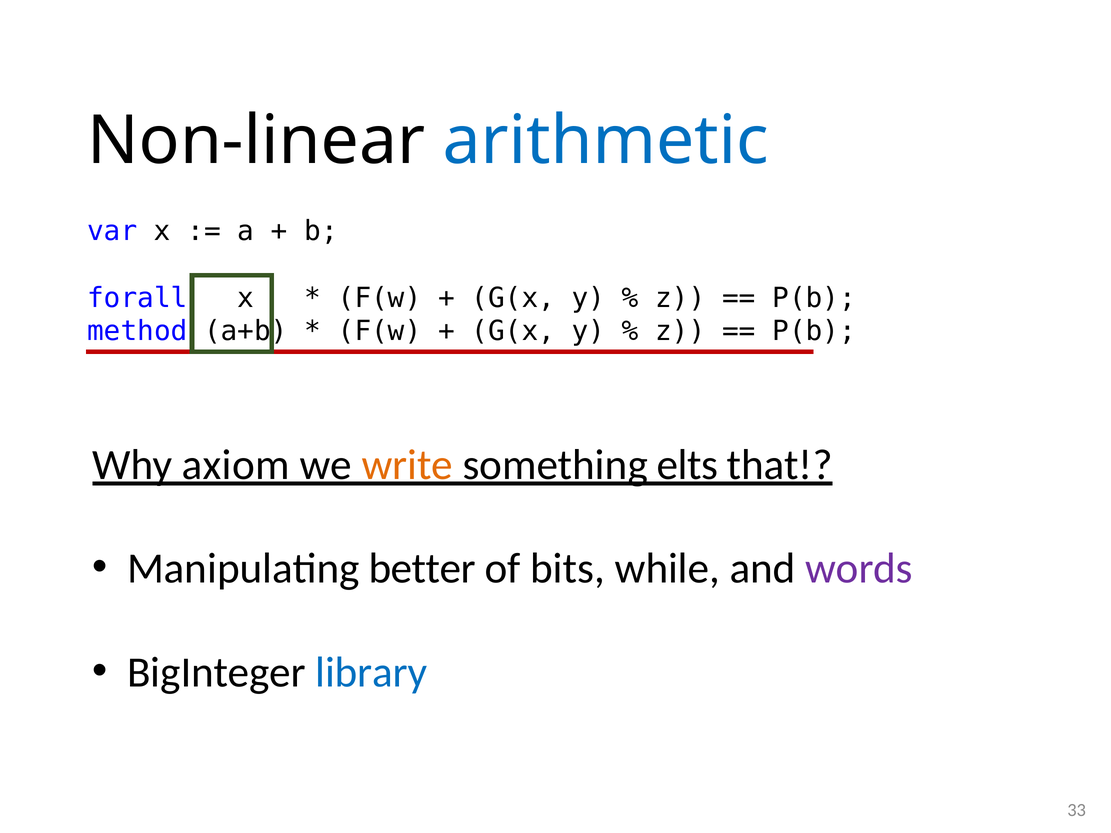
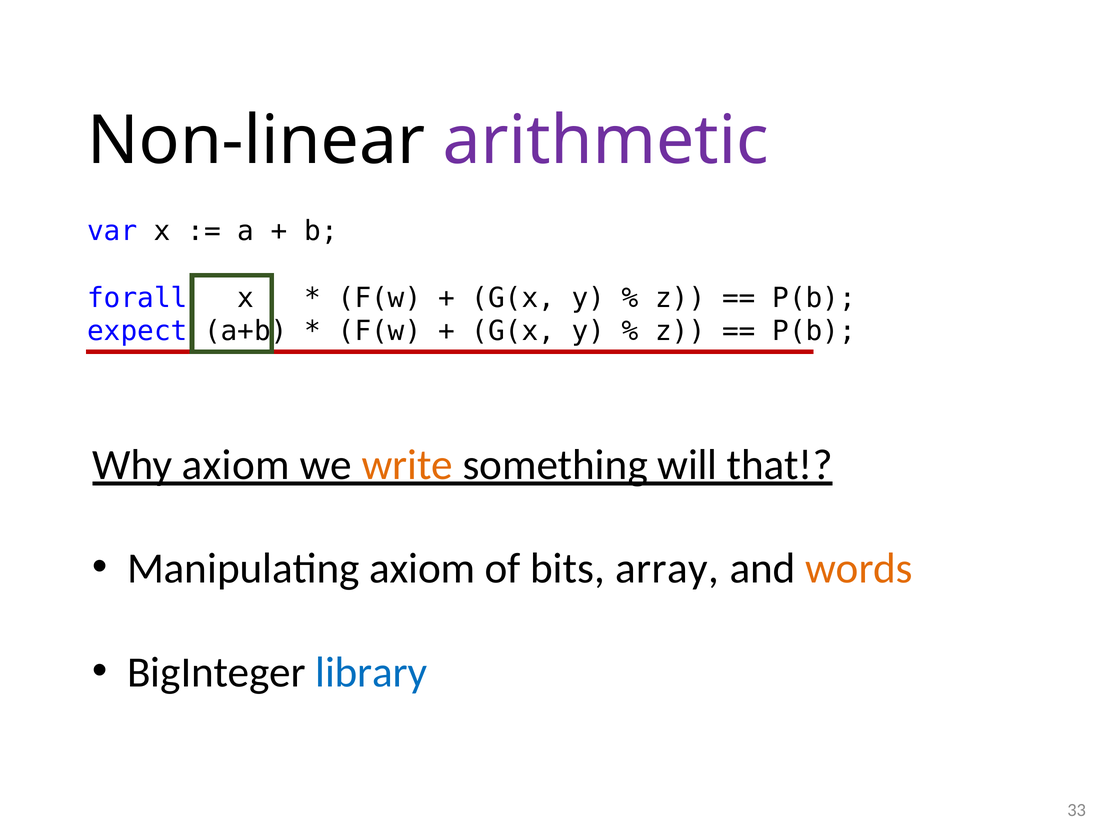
arithmetic colour: blue -> purple (606, 141)
method: method -> expect (137, 331)
elts: elts -> will (687, 465)
Manipulating better: better -> axiom (422, 569)
while: while -> array (667, 569)
words colour: purple -> orange (859, 569)
